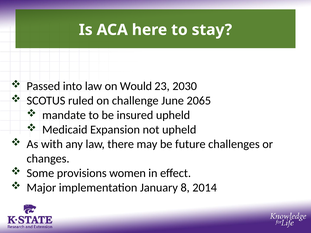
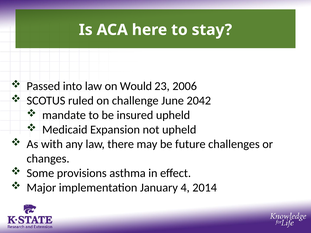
2030: 2030 -> 2006 (185, 86)
2065: 2065 -> 2042 (199, 101)
women: women -> asthma (128, 173)
8: 8 -> 4 (185, 188)
